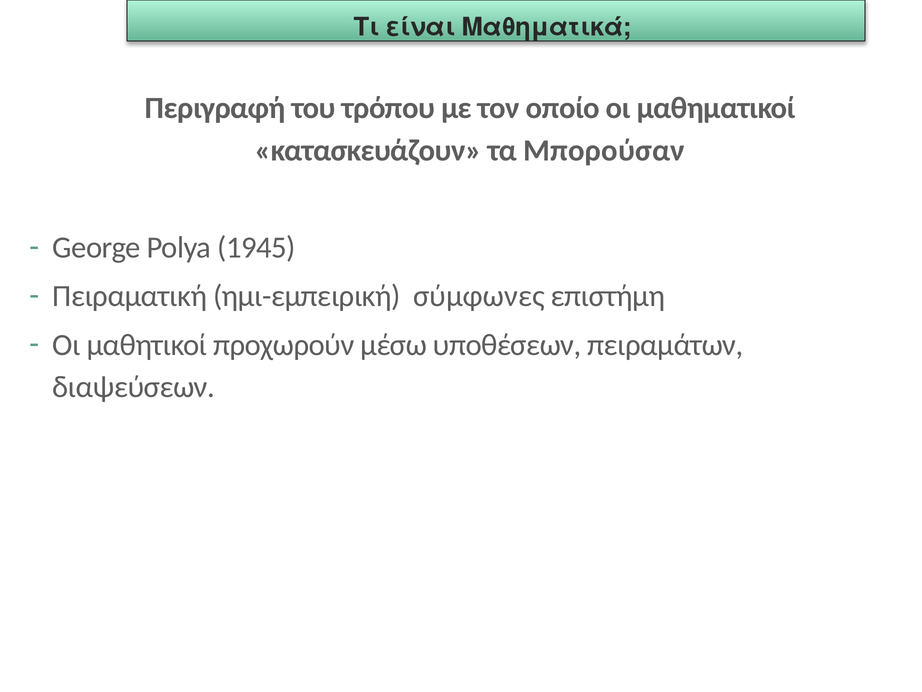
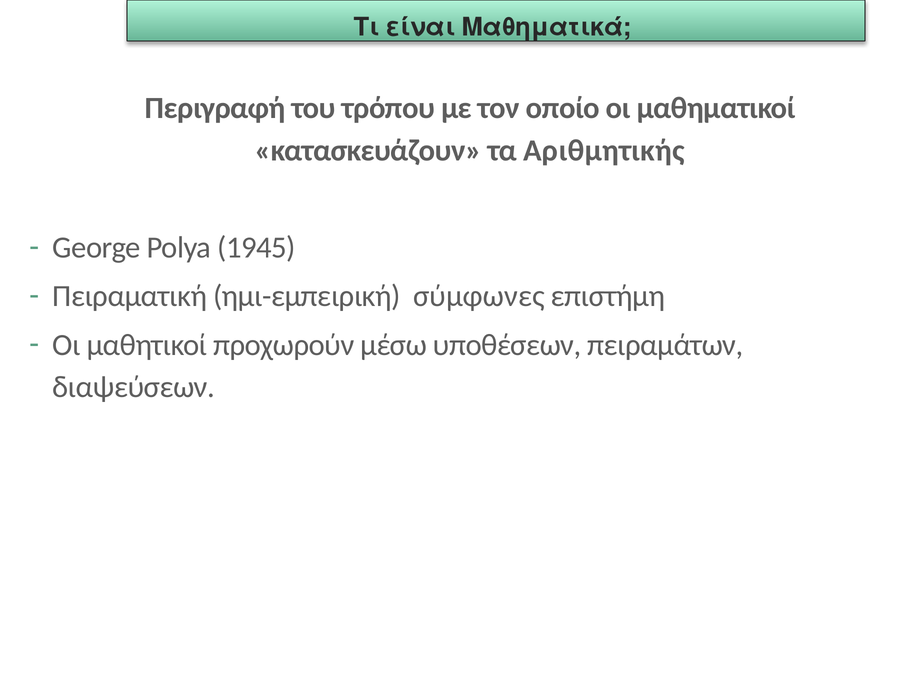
Μπορούσαν: Μπορούσαν -> Αριθμητικής (604, 150)
